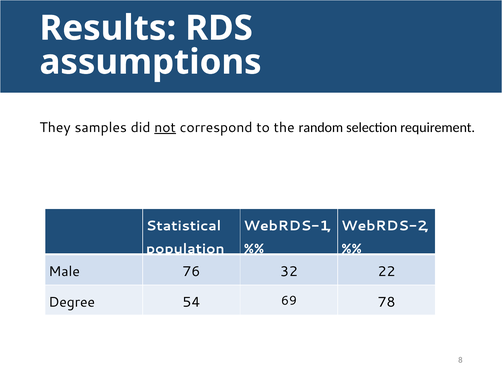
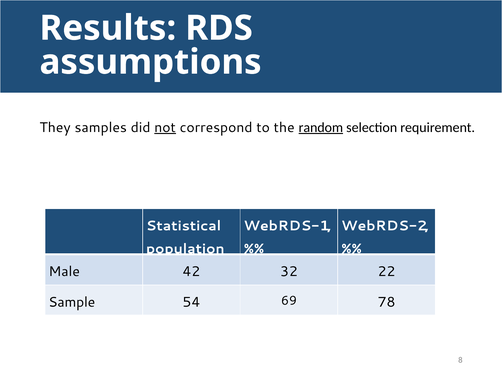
random underline: none -> present (321, 127)
76: 76 -> 42 (191, 271)
Degree: Degree -> Sample (72, 302)
